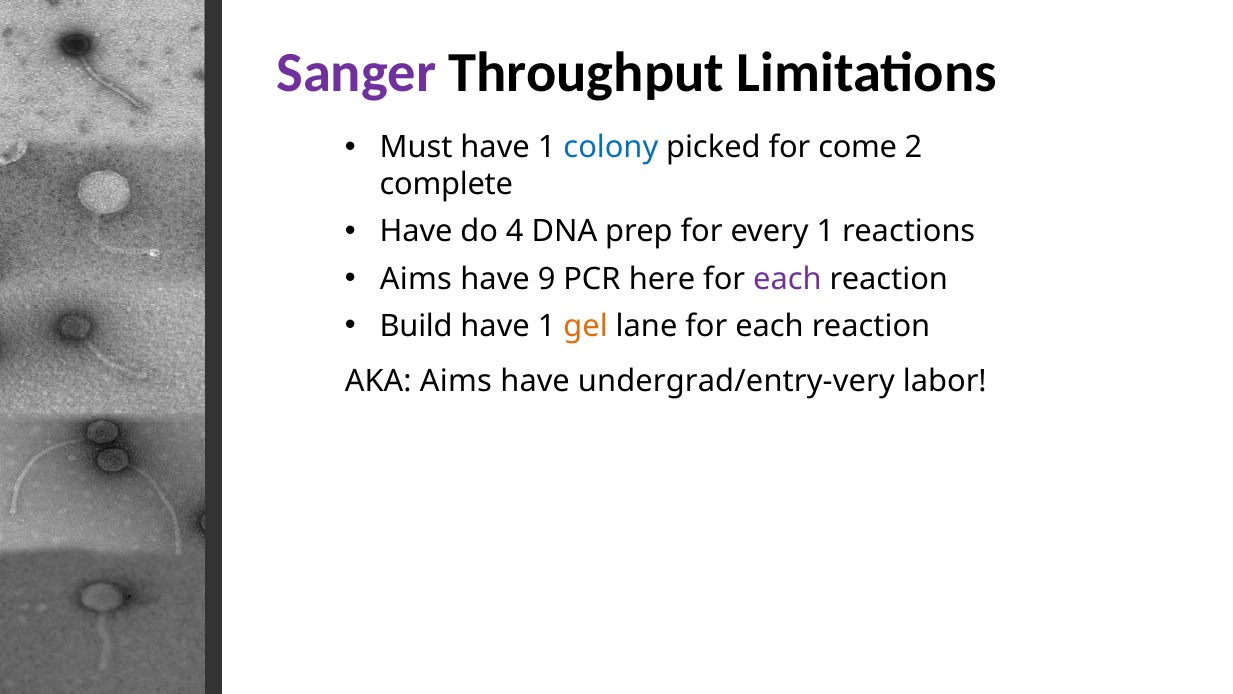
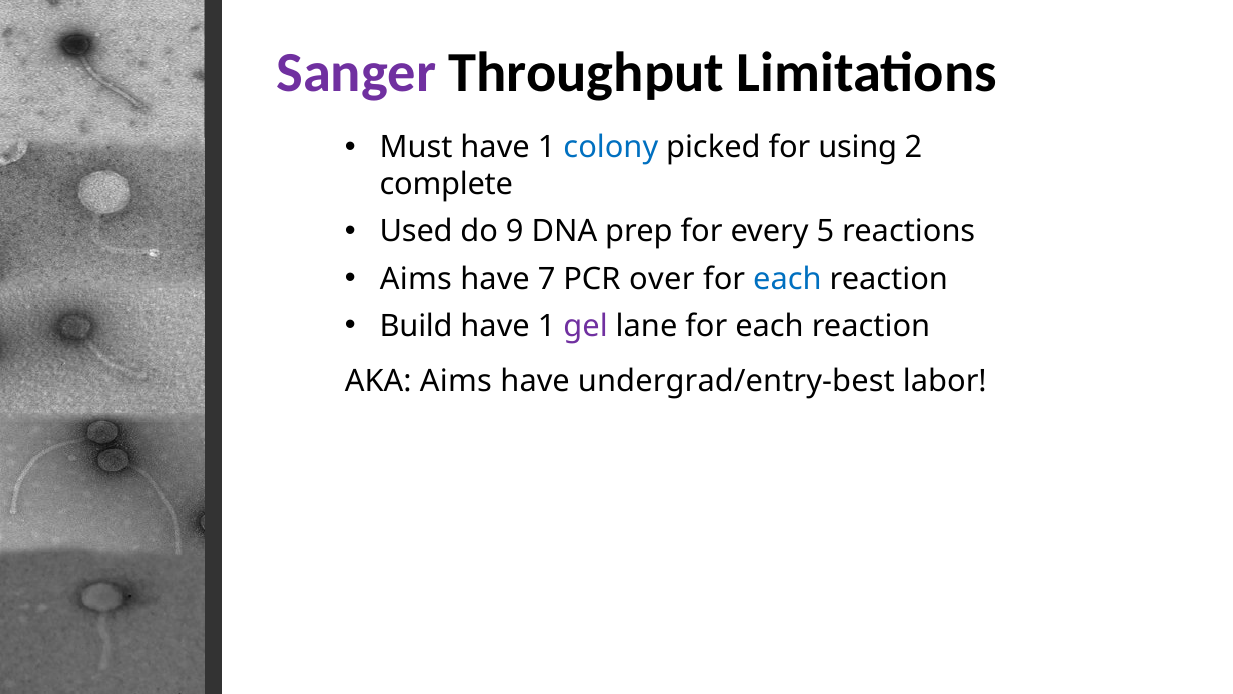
come: come -> using (858, 147)
Have: Have -> Used (416, 232)
4: 4 -> 9 (515, 232)
every 1: 1 -> 5 (826, 232)
9: 9 -> 7 (547, 279)
here: here -> over (662, 279)
each colour: purple -> blue (787, 279)
gel colour: orange -> purple (586, 326)
undergrad/entry-very: undergrad/entry-very -> undergrad/entry-best (736, 381)
